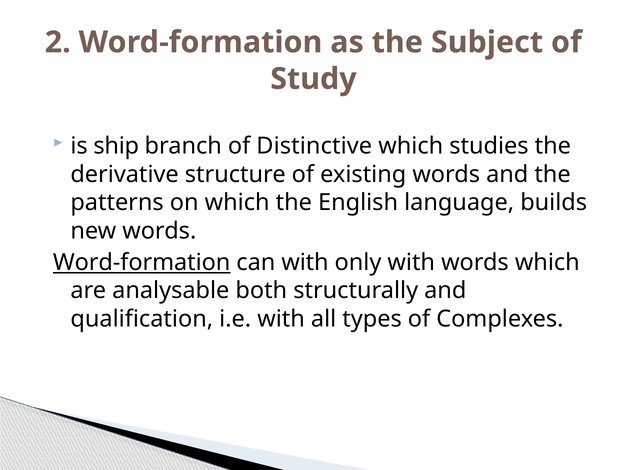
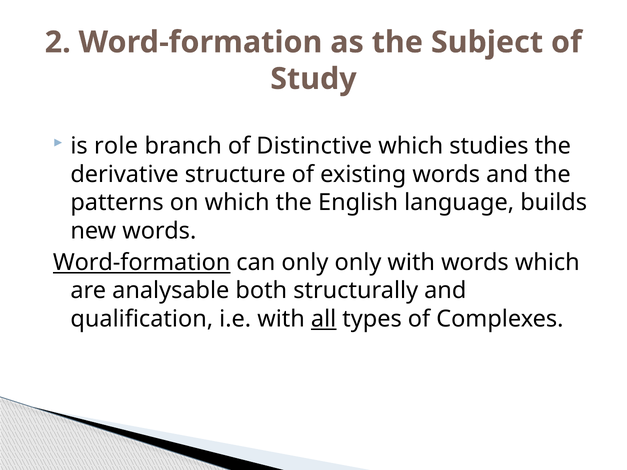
ship: ship -> role (116, 146)
can with: with -> only (305, 263)
all underline: none -> present (324, 319)
